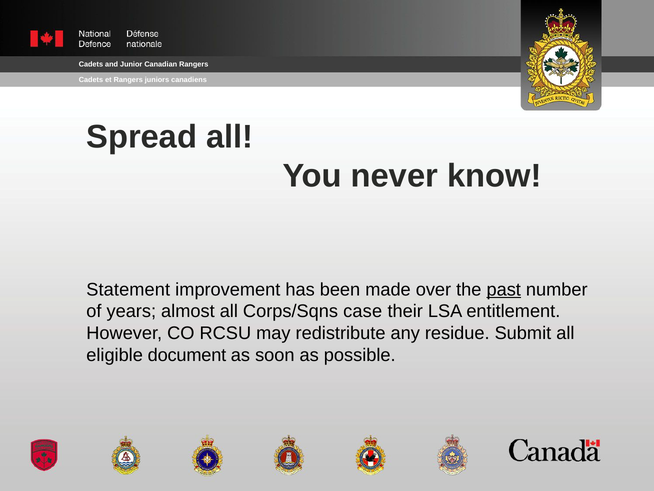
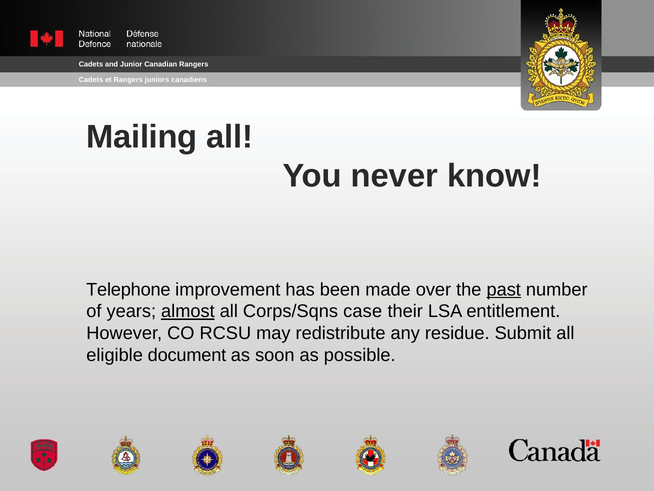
Spread: Spread -> Mailing (142, 137)
Statement: Statement -> Telephone (128, 289)
almost underline: none -> present (188, 311)
